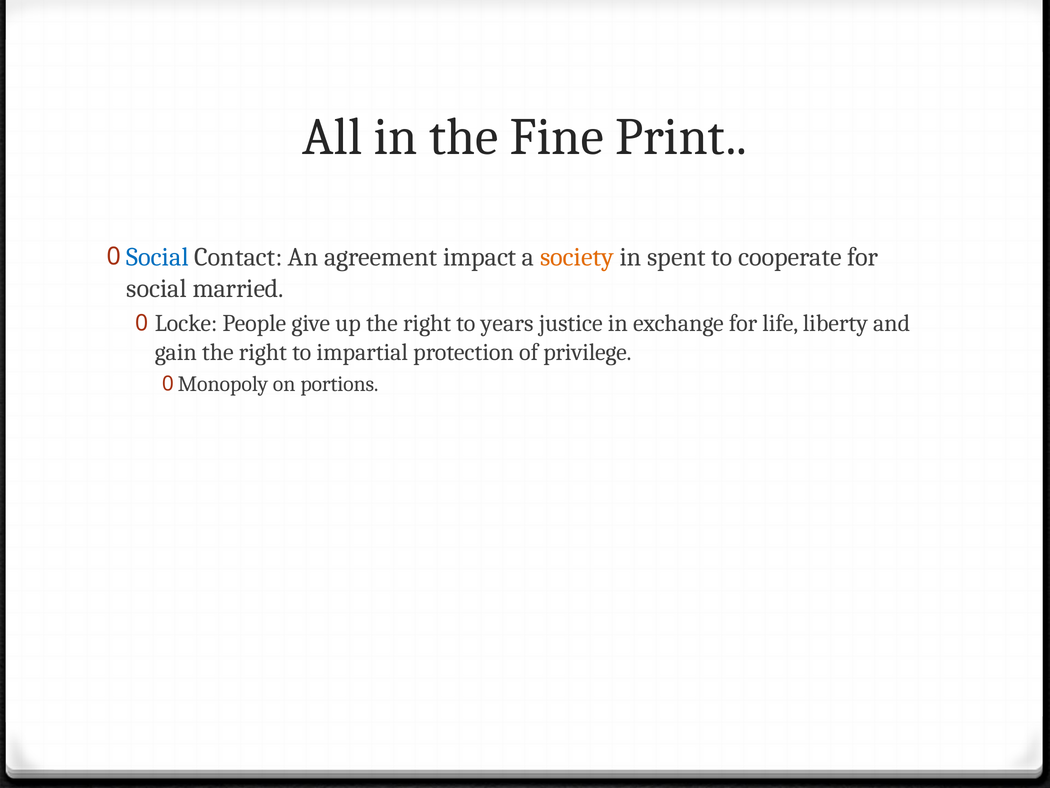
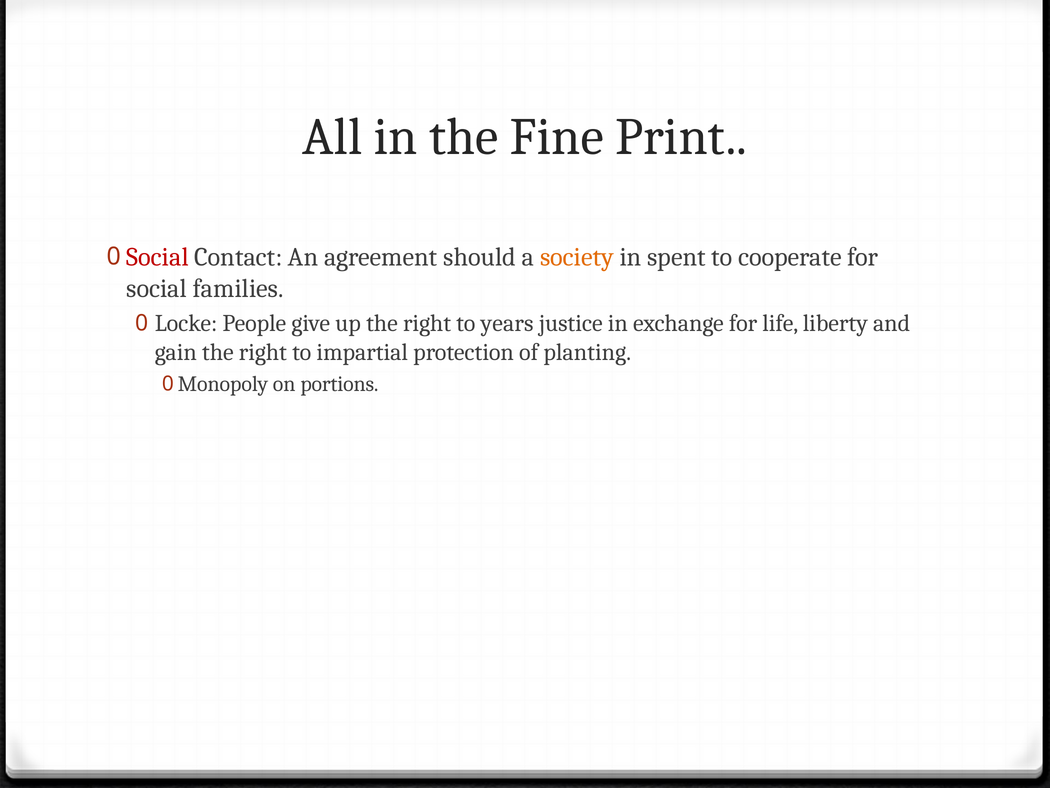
Social colour: blue -> red (158, 257)
impact: impact -> should (480, 257)
married: married -> families (238, 288)
privilege: privilege -> planting (587, 352)
